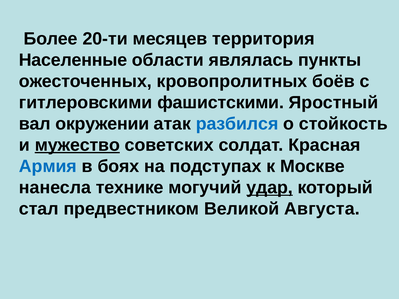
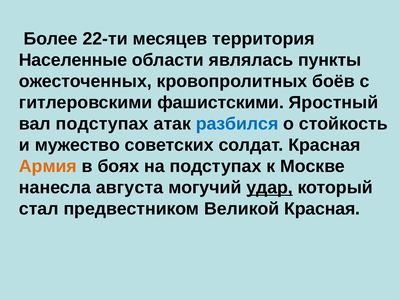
20-ти: 20-ти -> 22-ти (105, 39)
вал окружении: окружении -> подступах (102, 124)
мужество underline: present -> none (77, 145)
Армия colour: blue -> orange (48, 166)
технике: технике -> августа (130, 188)
Великой Августа: Августа -> Красная (322, 209)
